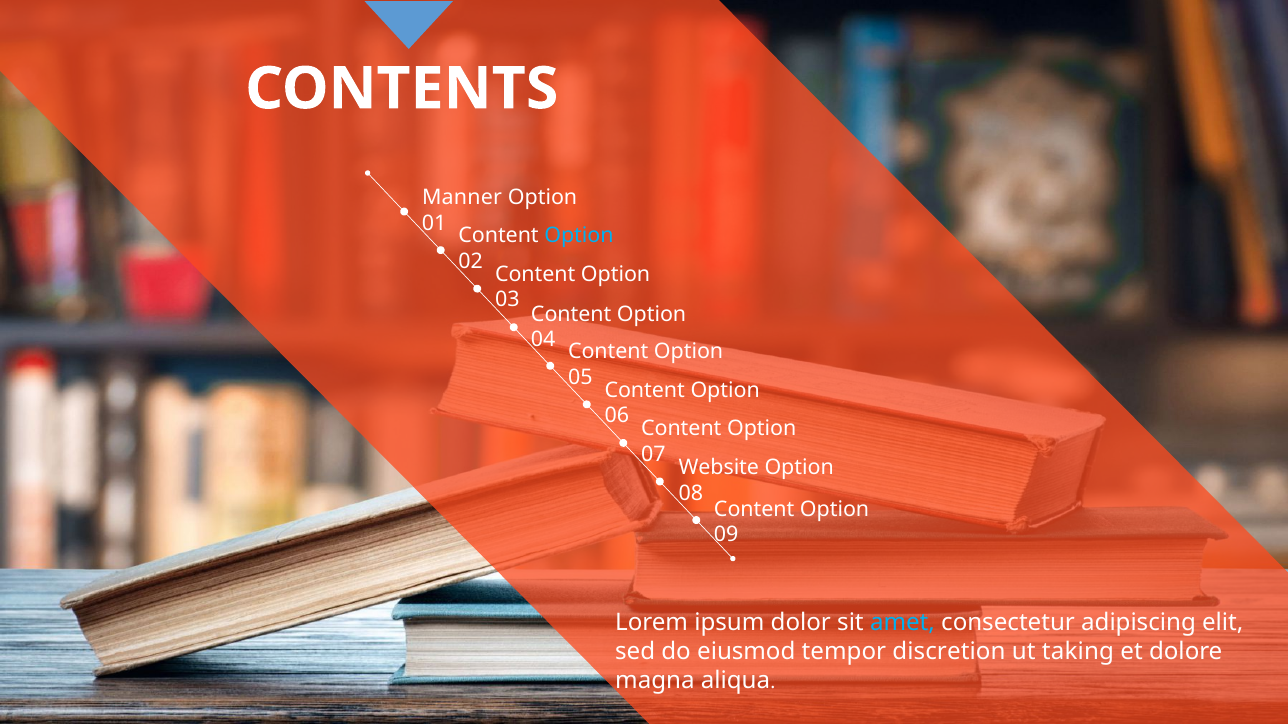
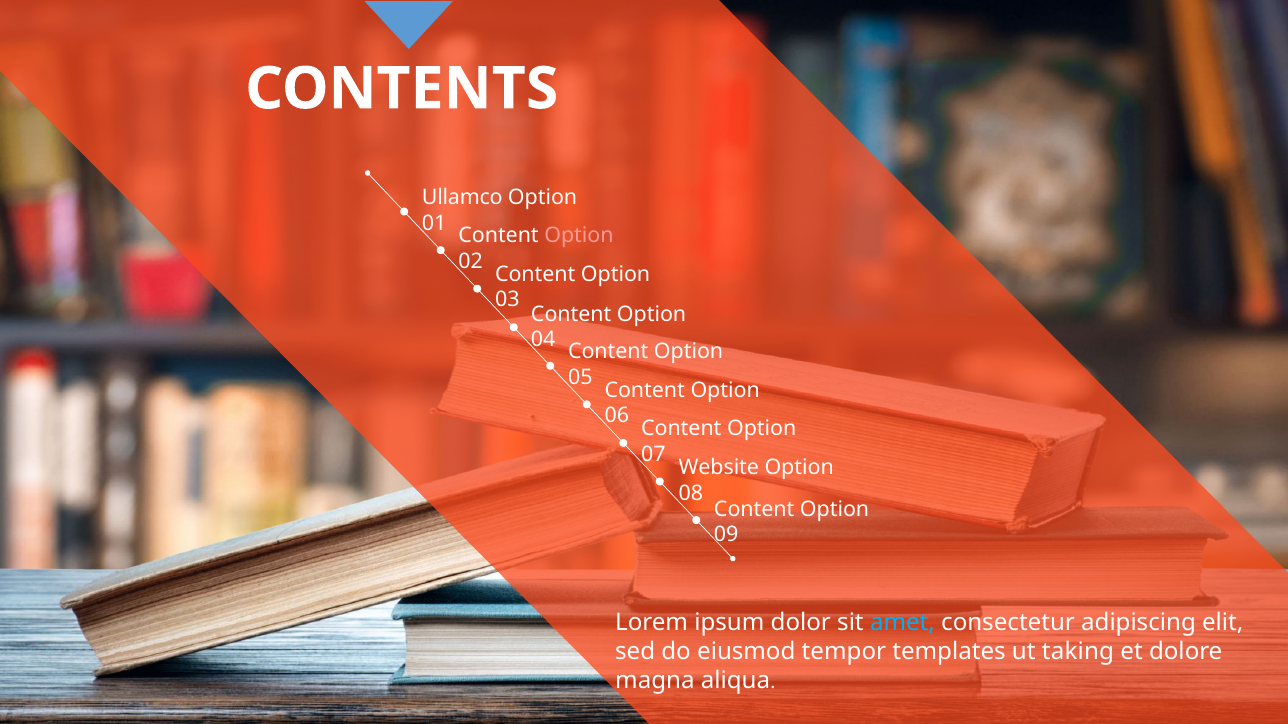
Manner: Manner -> Ullamco (462, 198)
Option colour: light blue -> pink (579, 236)
discretion: discretion -> templates (949, 652)
